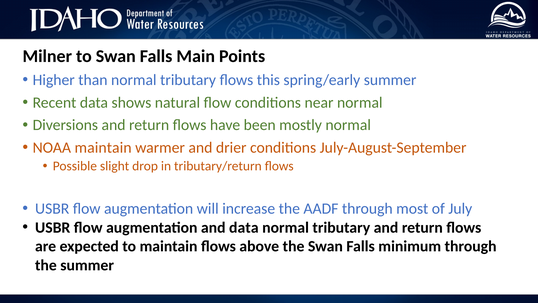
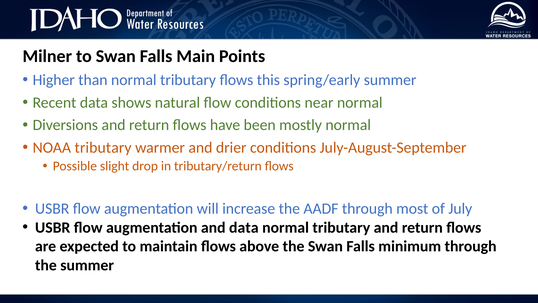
NOAA maintain: maintain -> tributary (103, 147)
